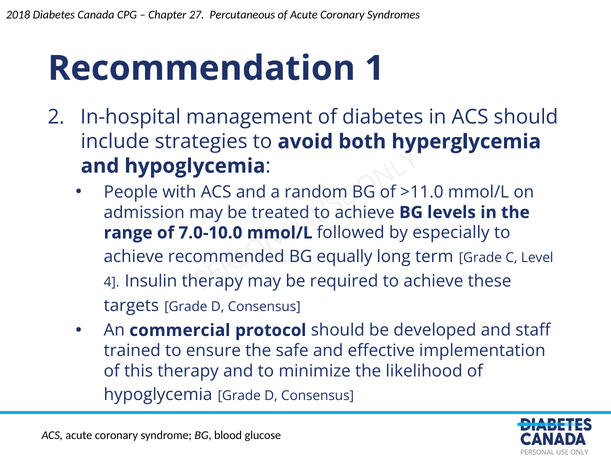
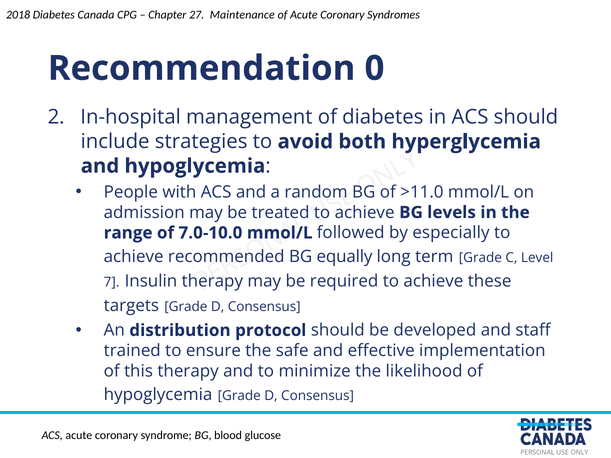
Percutaneous: Percutaneous -> Maintenance (242, 15)
1: 1 -> 0 (375, 68)
4: 4 -> 7 (112, 282)
commercial: commercial -> distribution (180, 331)
